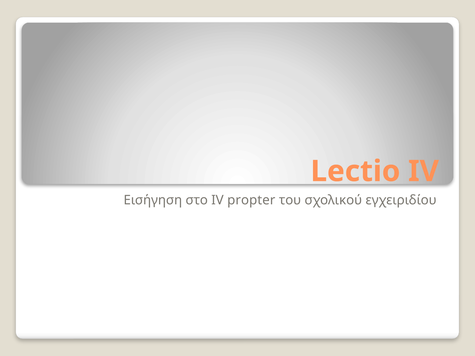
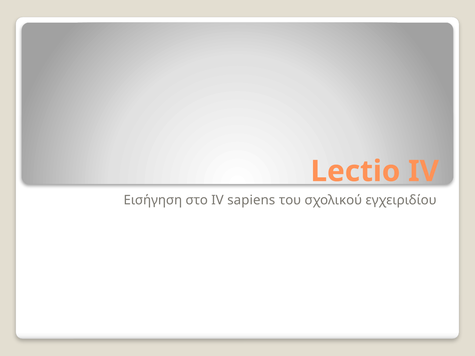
propter: propter -> sapiens (251, 200)
